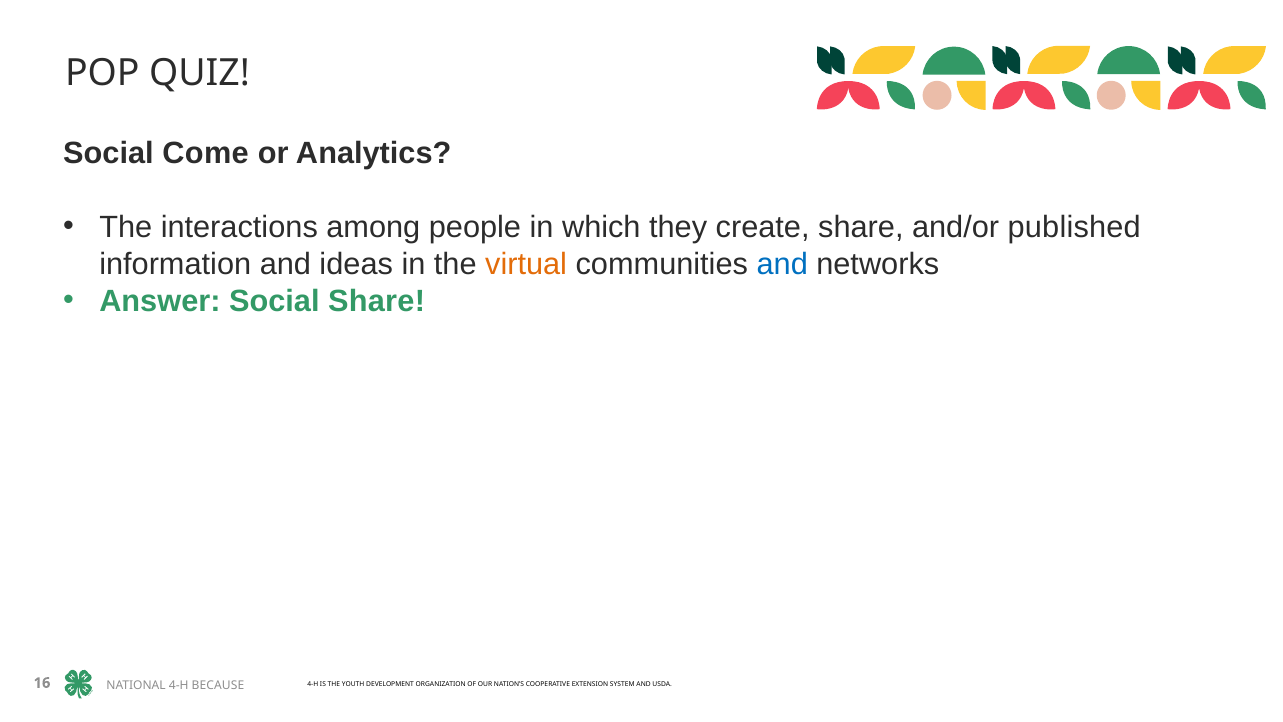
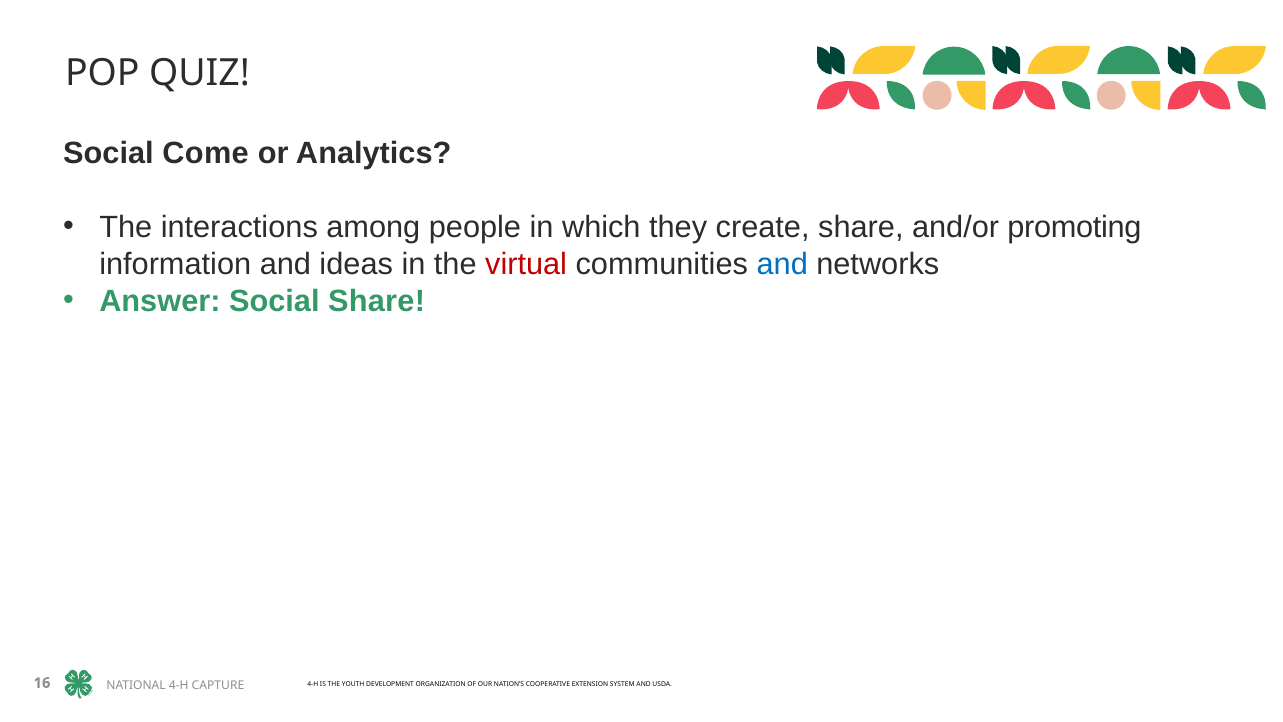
published: published -> promoting (1074, 227)
virtual colour: orange -> red (526, 264)
BECAUSE: BECAUSE -> CAPTURE (218, 685)
